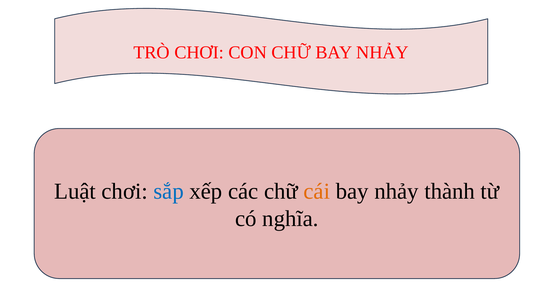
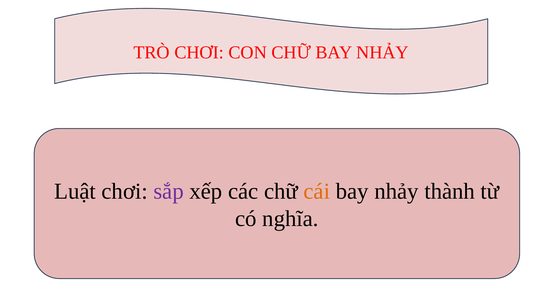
sắp colour: blue -> purple (169, 192)
